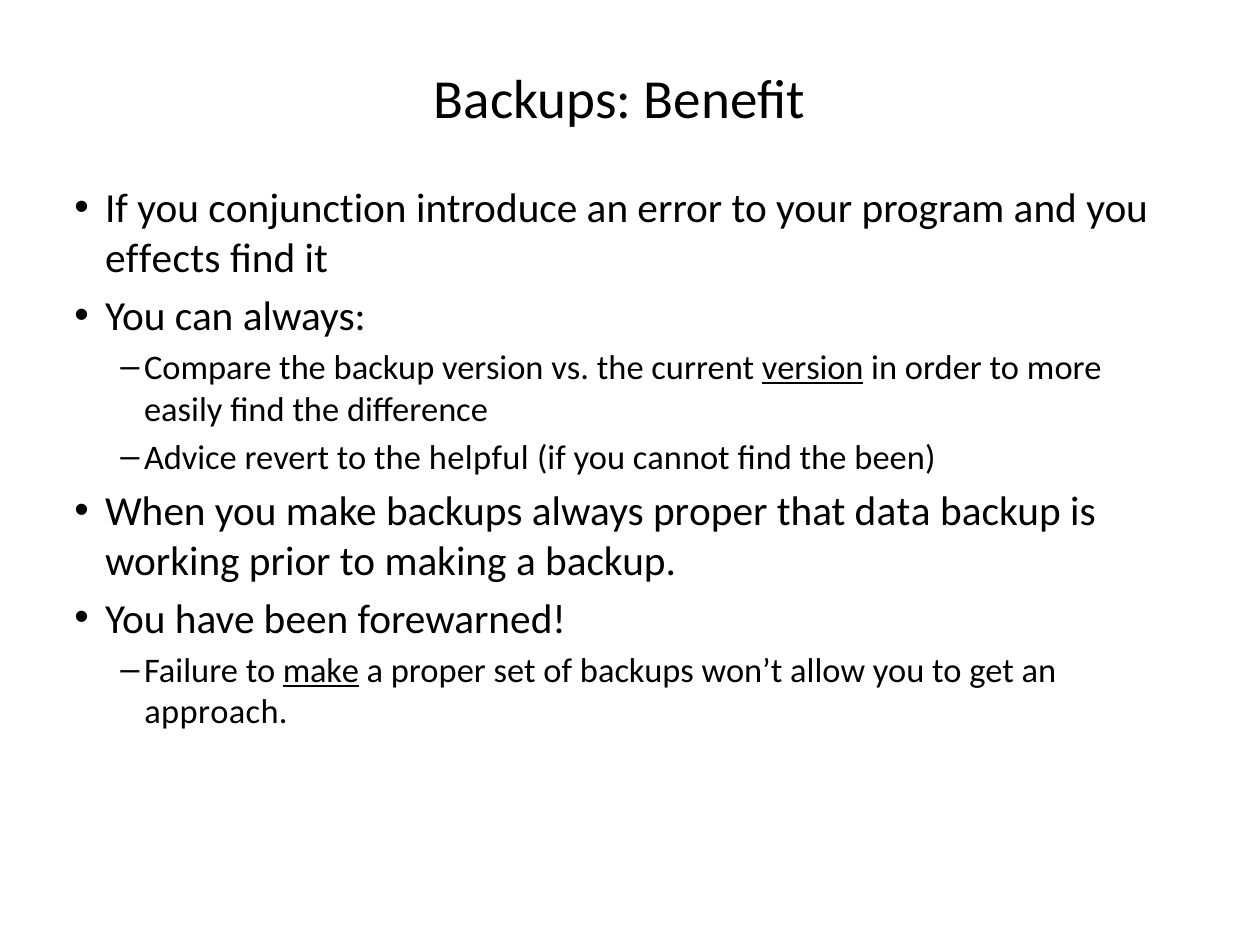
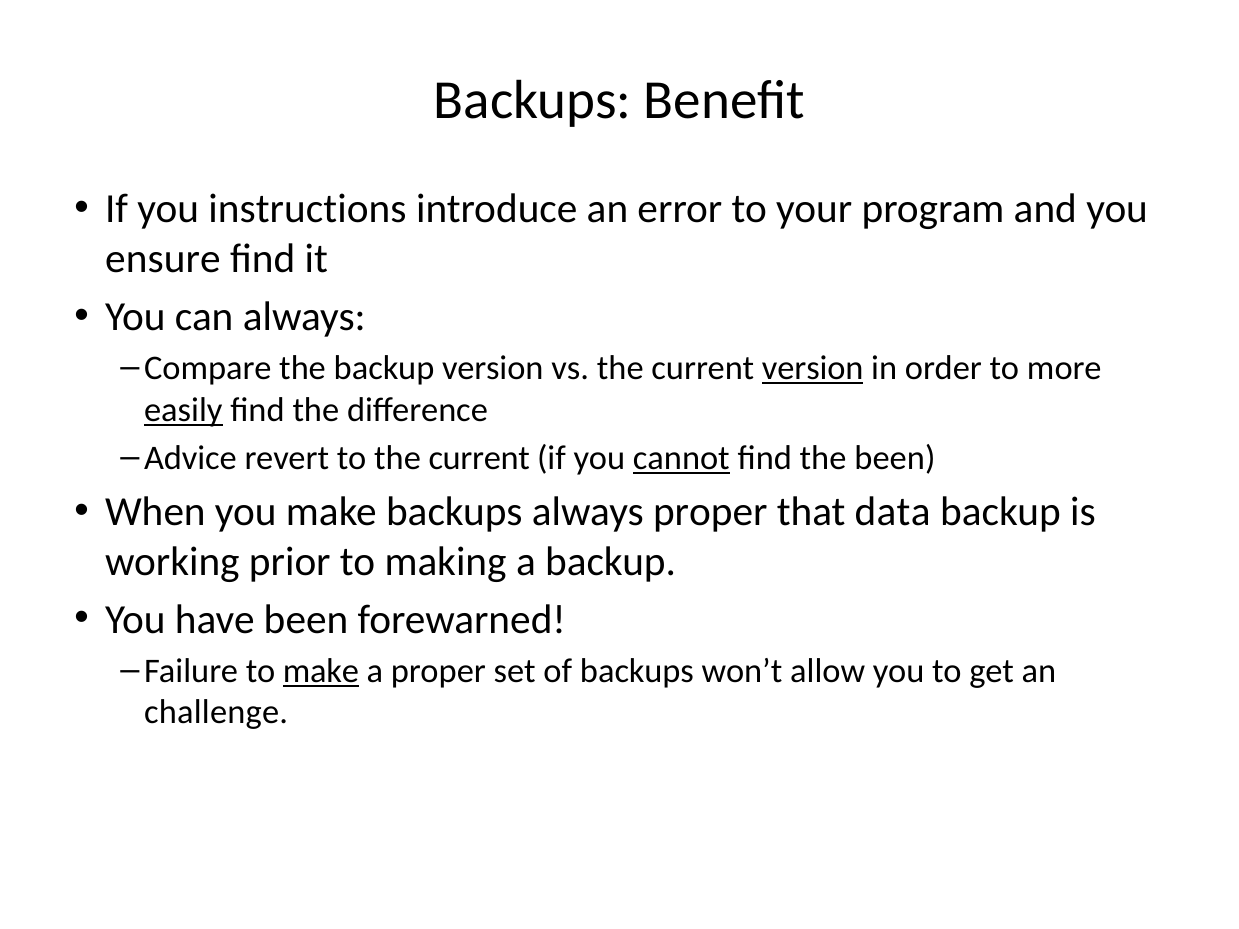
conjunction: conjunction -> instructions (307, 209)
effects: effects -> ensure (163, 259)
easily underline: none -> present (183, 410)
to the helpful: helpful -> current (479, 458)
cannot underline: none -> present (681, 458)
approach: approach -> challenge (216, 713)
